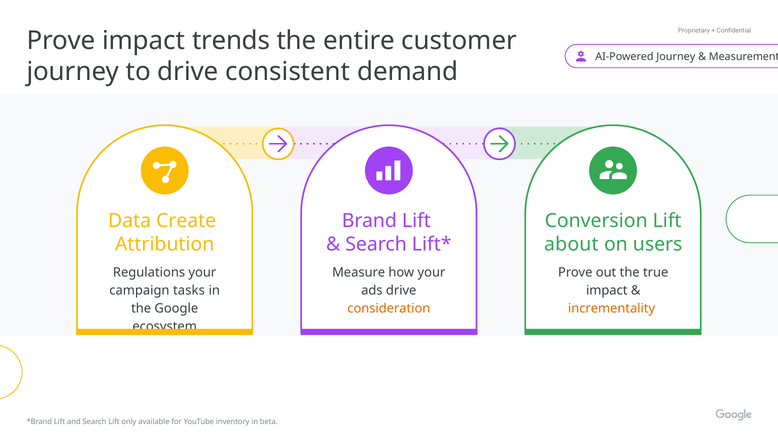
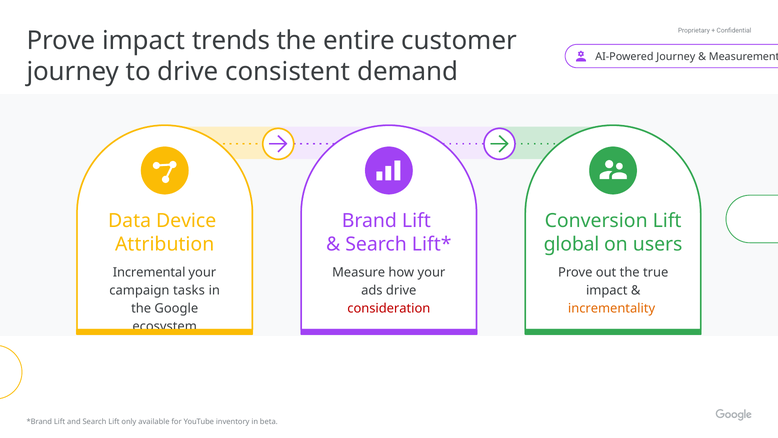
Create: Create -> Device (186, 221)
about: about -> global (572, 244)
Regulations: Regulations -> Incremental (149, 272)
consideration colour: orange -> red (389, 308)
